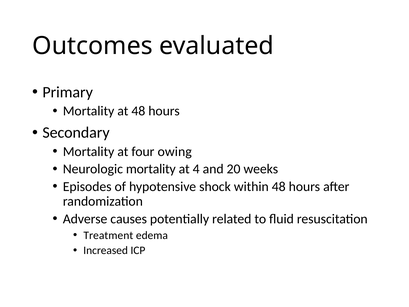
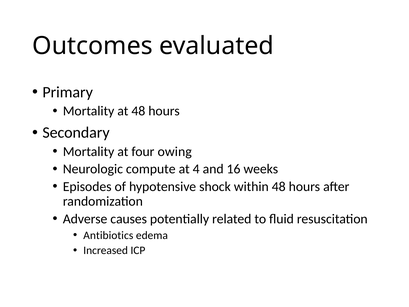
Neurologic mortality: mortality -> compute (151, 169)
20: 20 -> 16 (234, 169)
Treatment: Treatment -> Antibiotics (108, 235)
